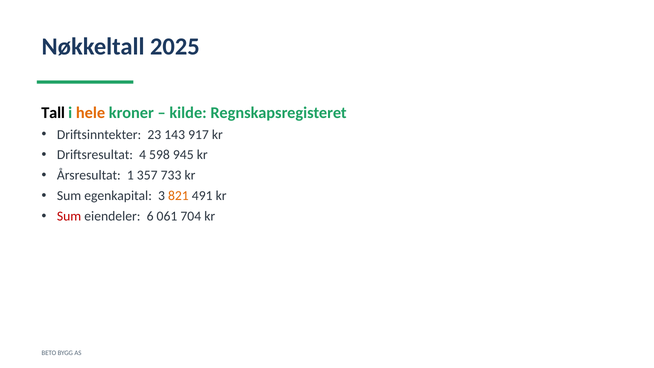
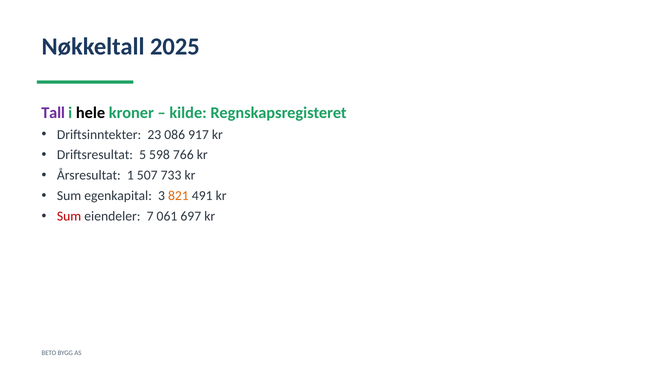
Tall colour: black -> purple (53, 113)
hele colour: orange -> black (91, 113)
143: 143 -> 086 (175, 134)
4: 4 -> 5 (143, 155)
945: 945 -> 766 (183, 155)
357: 357 -> 507 (147, 175)
6: 6 -> 7 (150, 216)
704: 704 -> 697 (191, 216)
